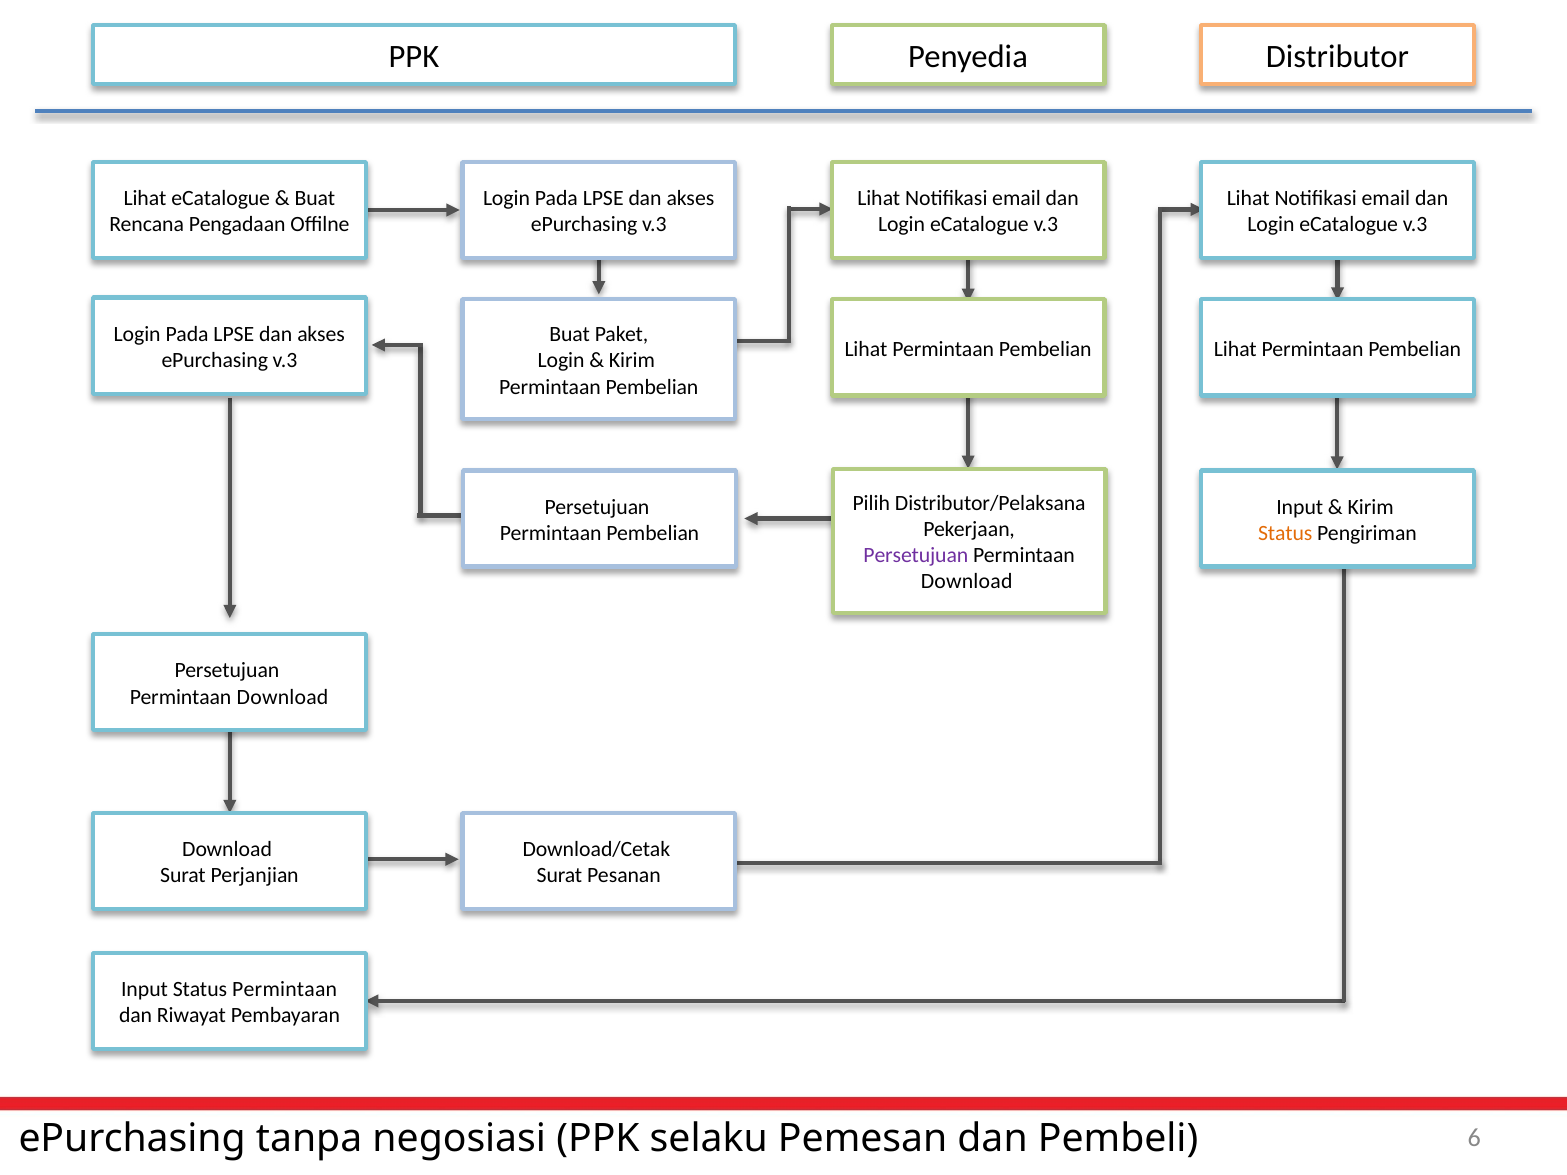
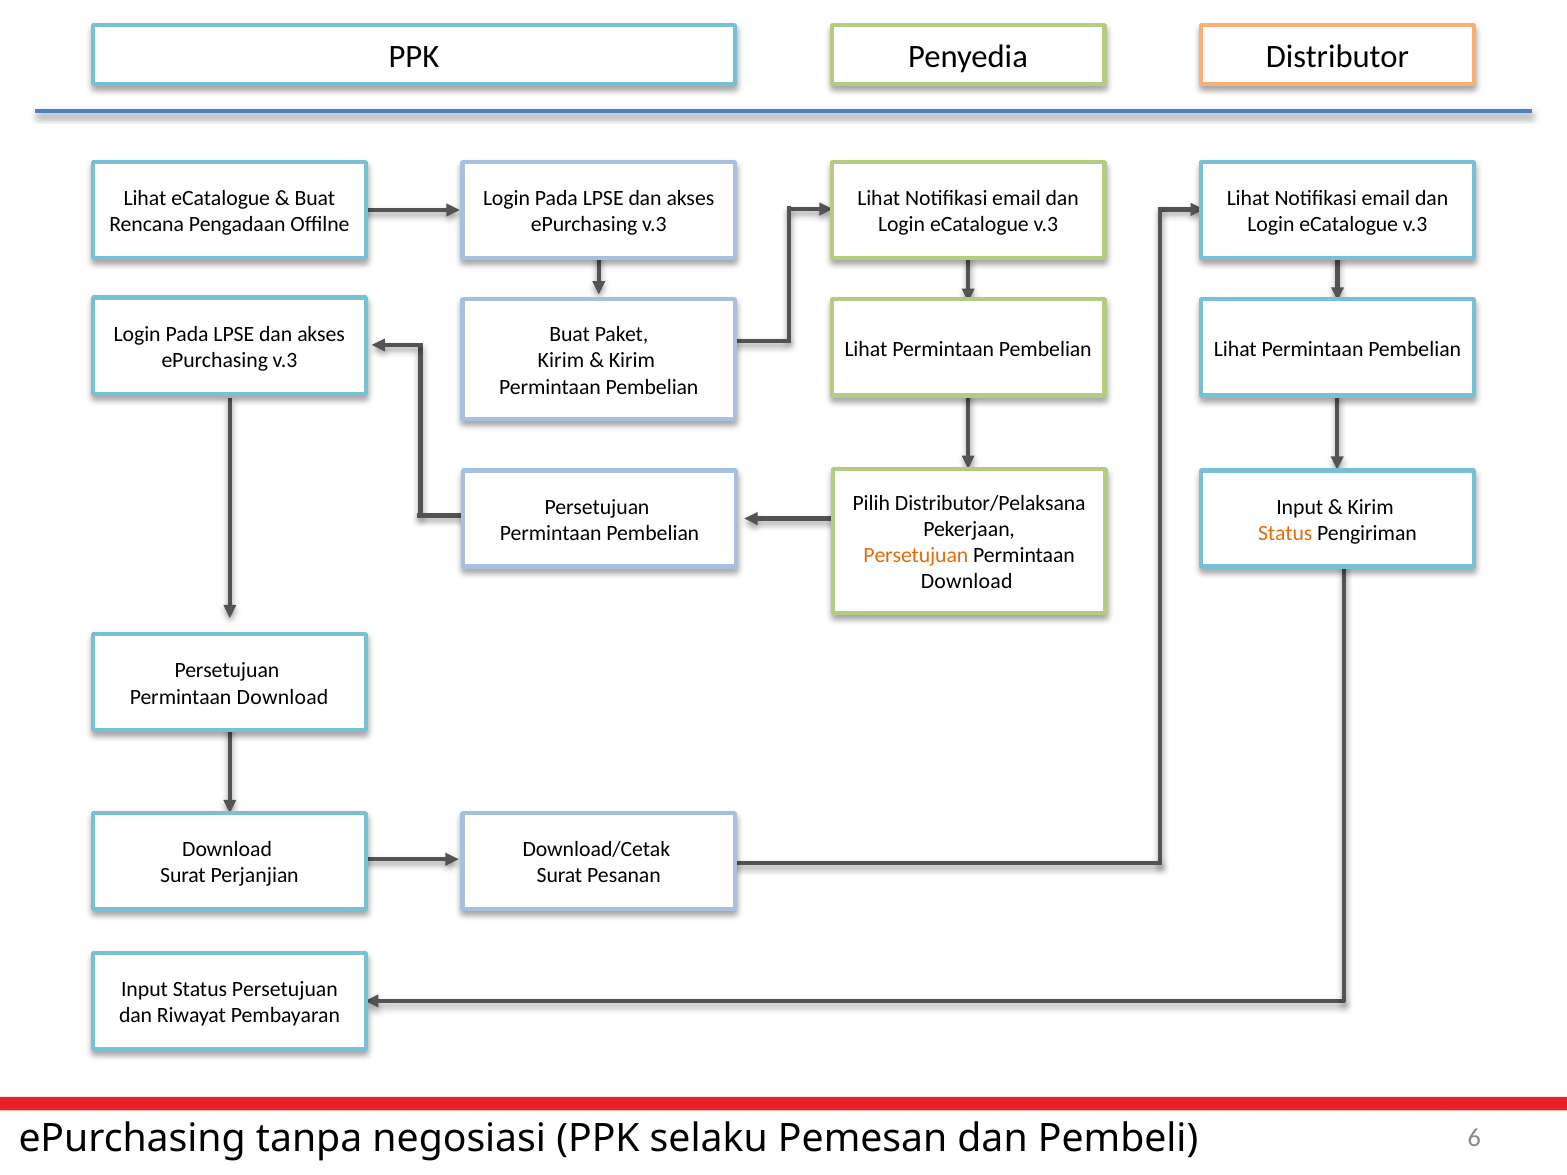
Login: Login -> Kirim (561, 361)
Persetujuan colour: purple -> orange (916, 556)
Status Permintaan: Permintaan -> Persetujuan (285, 990)
